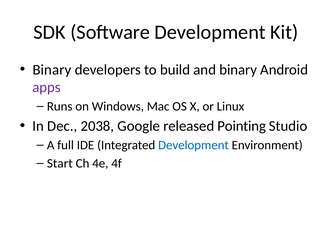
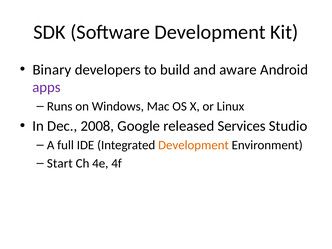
and binary: binary -> aware (238, 70)
2038: 2038 -> 2008 (97, 126)
Pointing: Pointing -> Services (242, 126)
Development colour: blue -> orange (193, 145)
